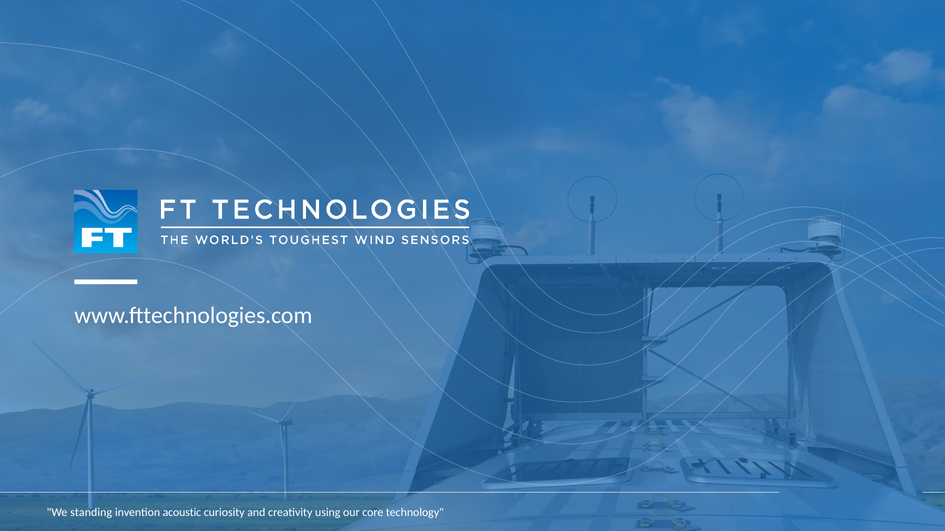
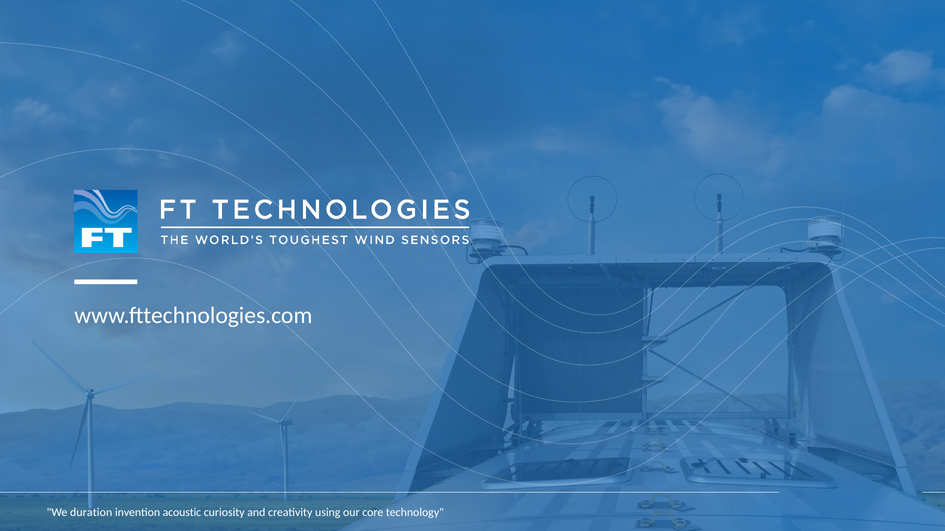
standing: standing -> duration (91, 513)
